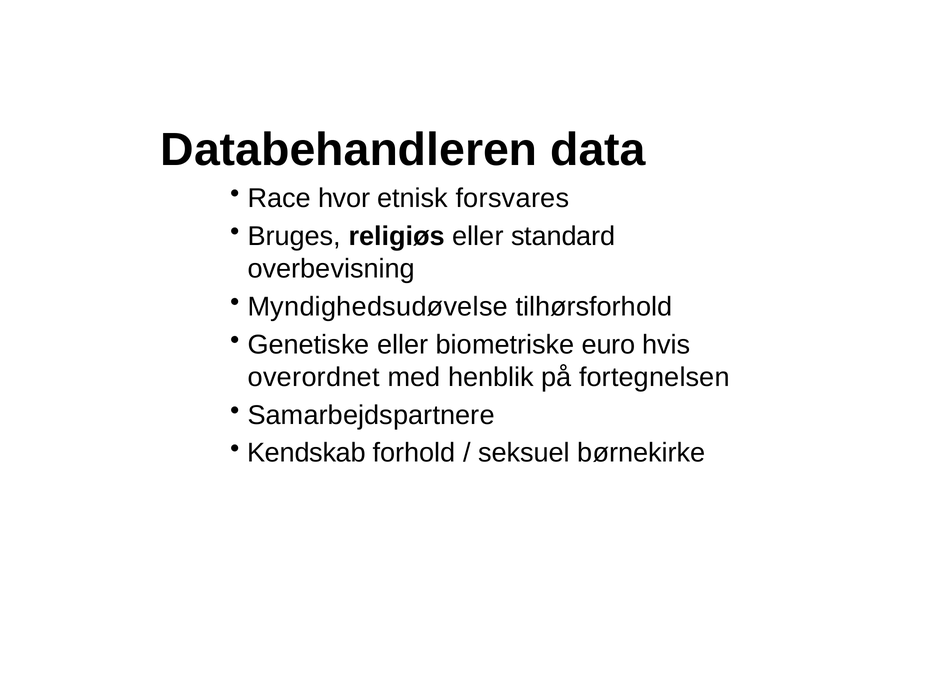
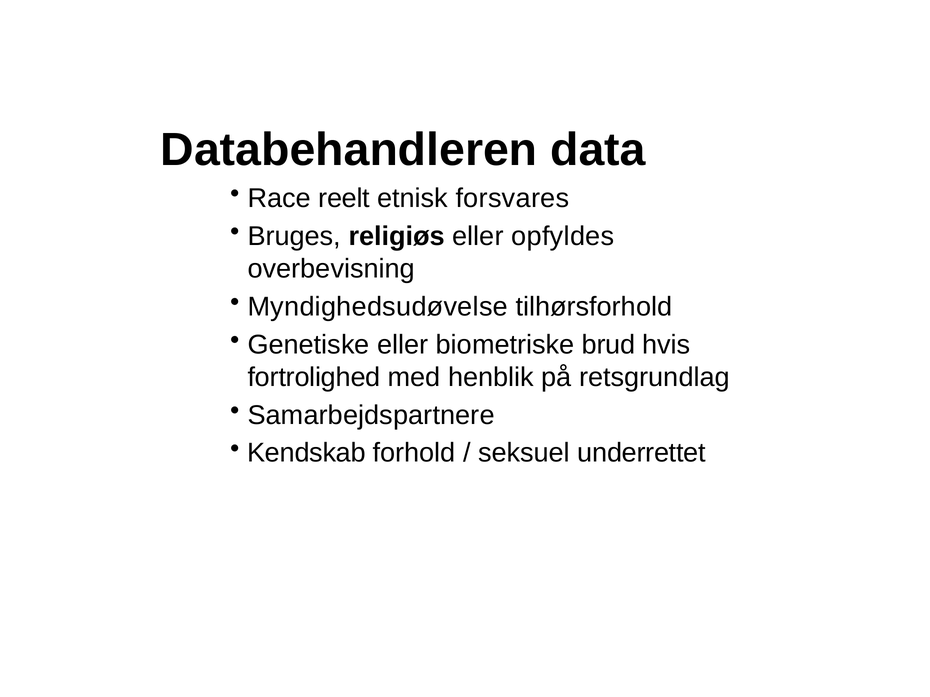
hvor: hvor -> reelt (344, 198)
standard: standard -> opfyldes (563, 236)
euro: euro -> brud (608, 345)
overordnet: overordnet -> fortrolighed (314, 377)
fortegnelsen: fortegnelsen -> retsgrundlag (654, 377)
børnekirke: børnekirke -> underrettet (642, 453)
